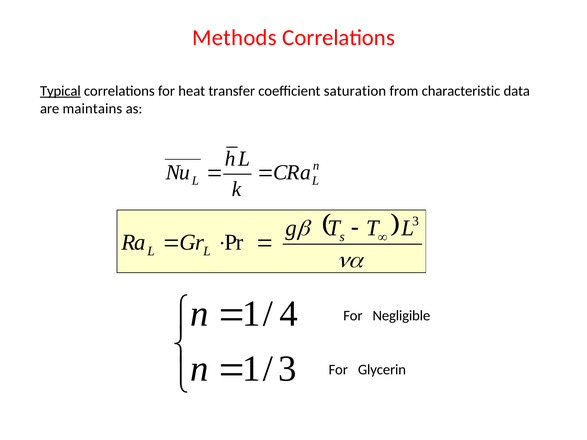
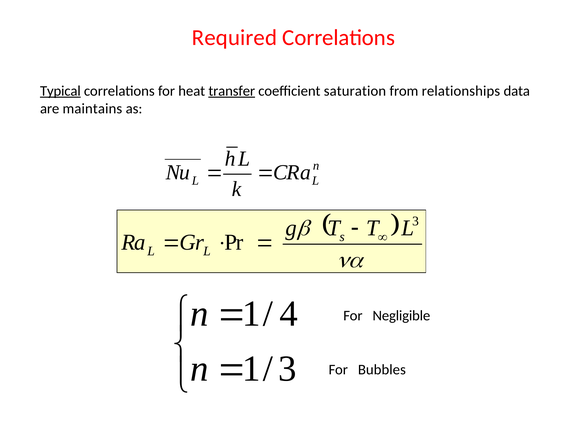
Methods: Methods -> Required (234, 38)
transfer underline: none -> present (232, 91)
characteristic: characteristic -> relationships (461, 91)
Glycerin: Glycerin -> Bubbles (382, 370)
